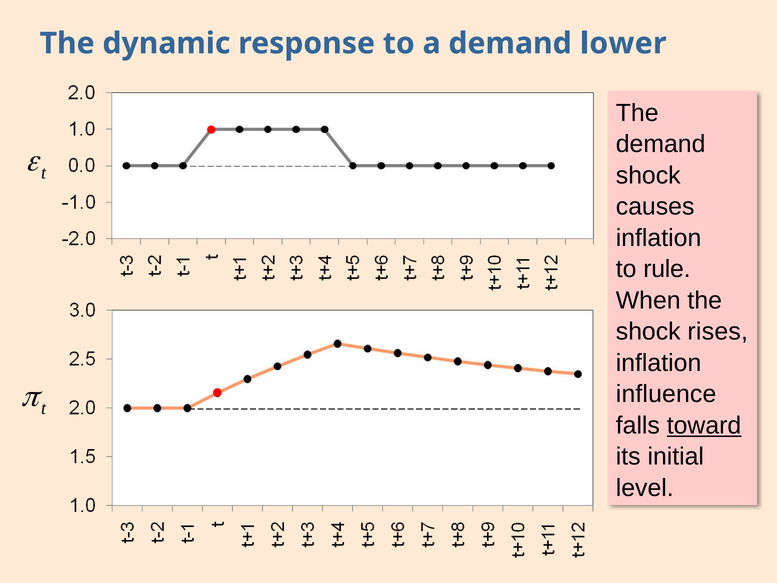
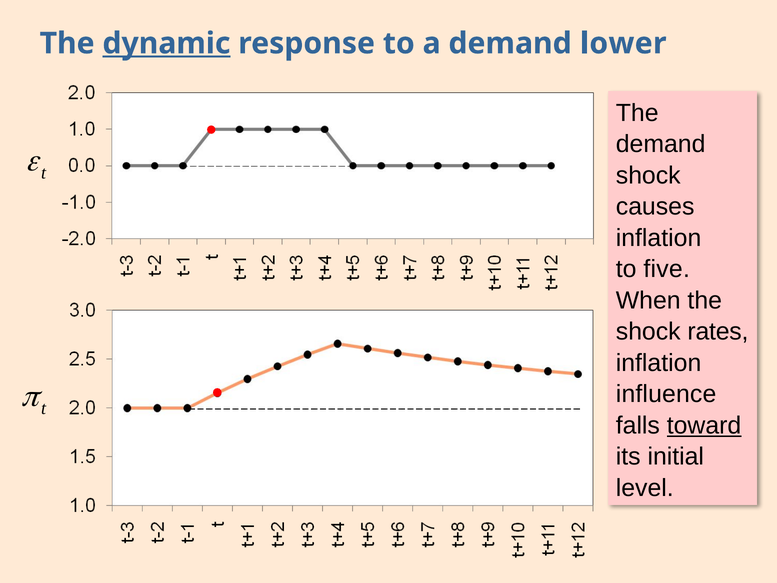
dynamic underline: none -> present (166, 43)
rule: rule -> five (667, 269)
rises: rises -> rates (718, 332)
